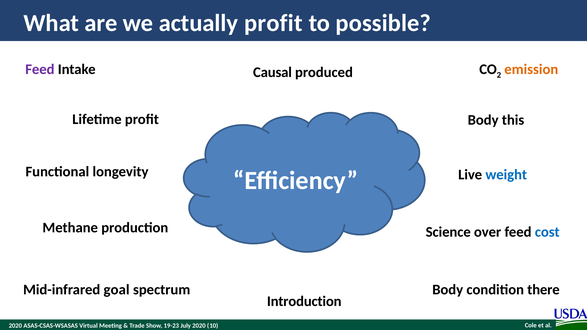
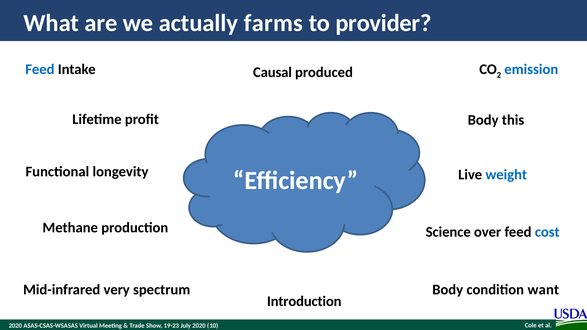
actually profit: profit -> farms (273, 23)
possible: possible -> provider (383, 23)
Feed colour: purple -> blue (40, 69)
emission colour: orange -> blue (531, 69)
there: there -> want (543, 290)
goal: goal -> very (117, 290)
